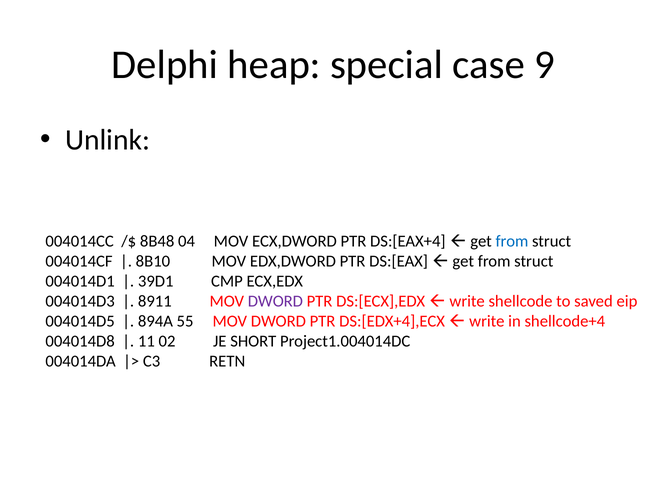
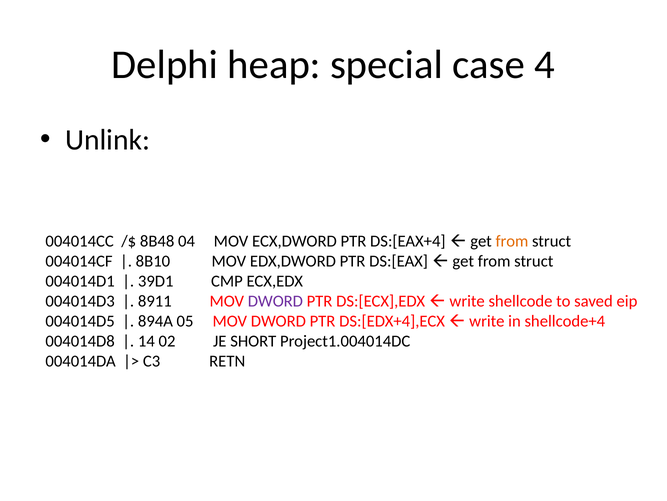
9: 9 -> 4 (544, 65)
from colour: blue -> orange (512, 241)
55: 55 -> 05 (185, 321)
11: 11 -> 14 (146, 341)
